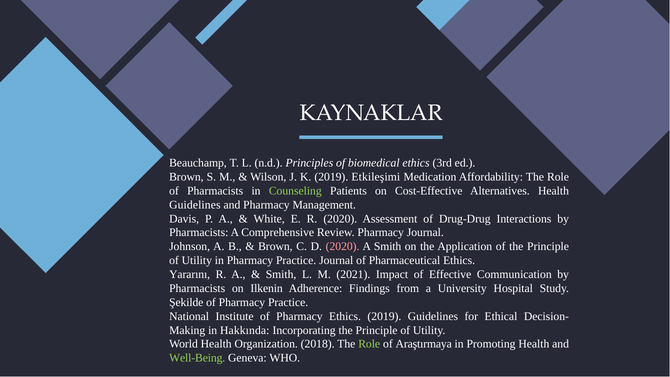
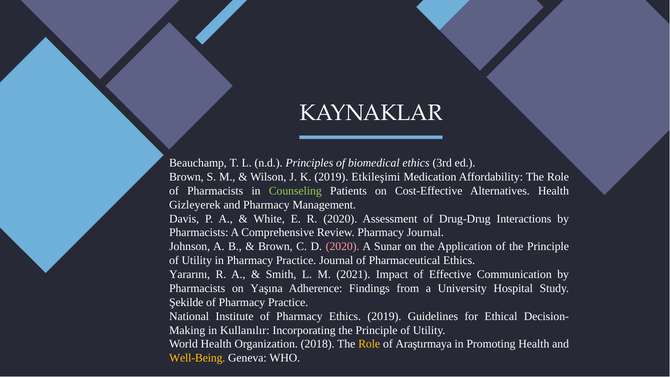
Guidelines: Guidelines -> Gizleyerek (195, 205)
A Smith: Smith -> Sunar (388, 247)
Ilkenin: Ilkenin -> Yaşına (267, 288)
Hakkında: Hakkında -> Kullanılır (245, 330)
Role colour: light green -> yellow (369, 344)
Well-Being colour: light green -> yellow (197, 358)
